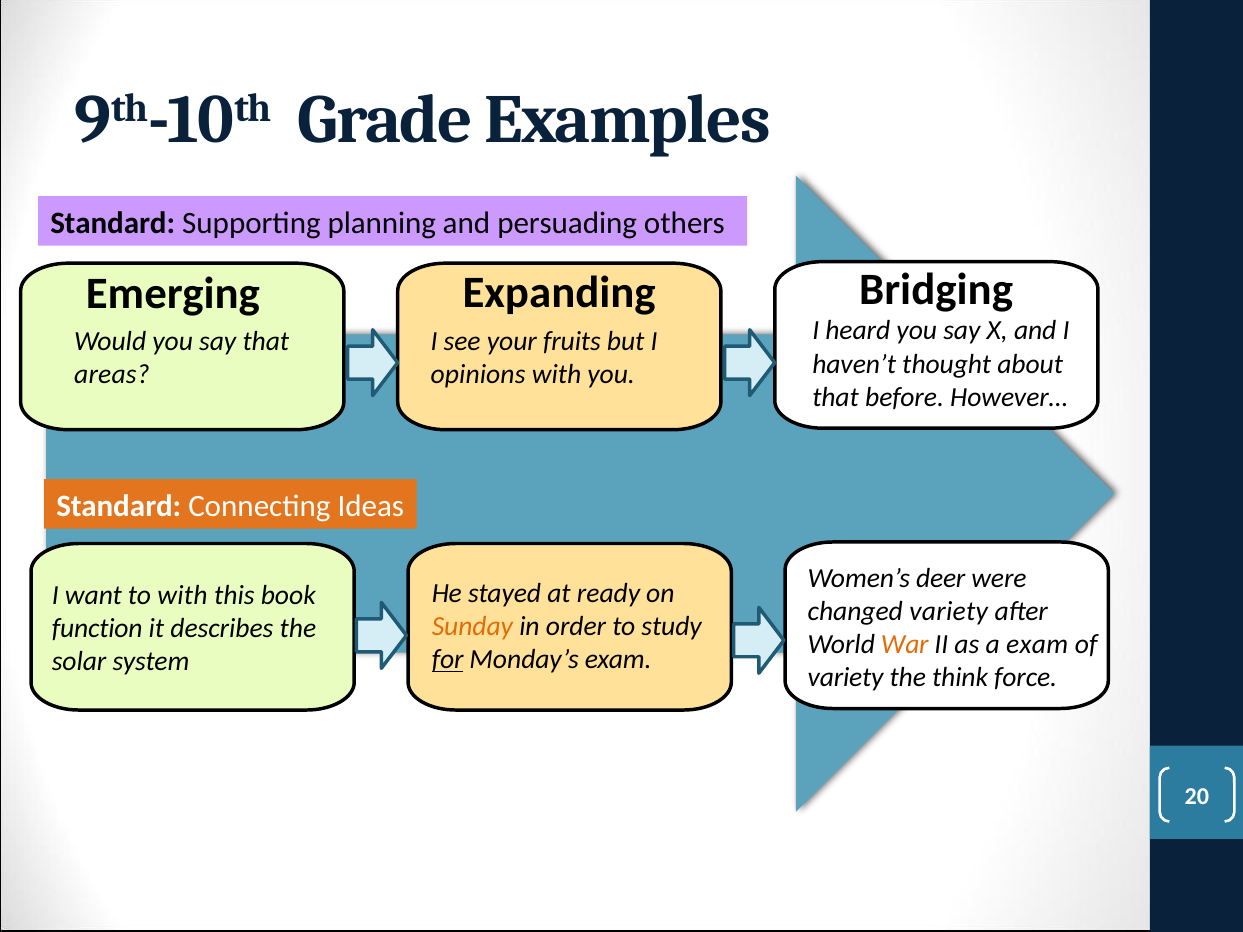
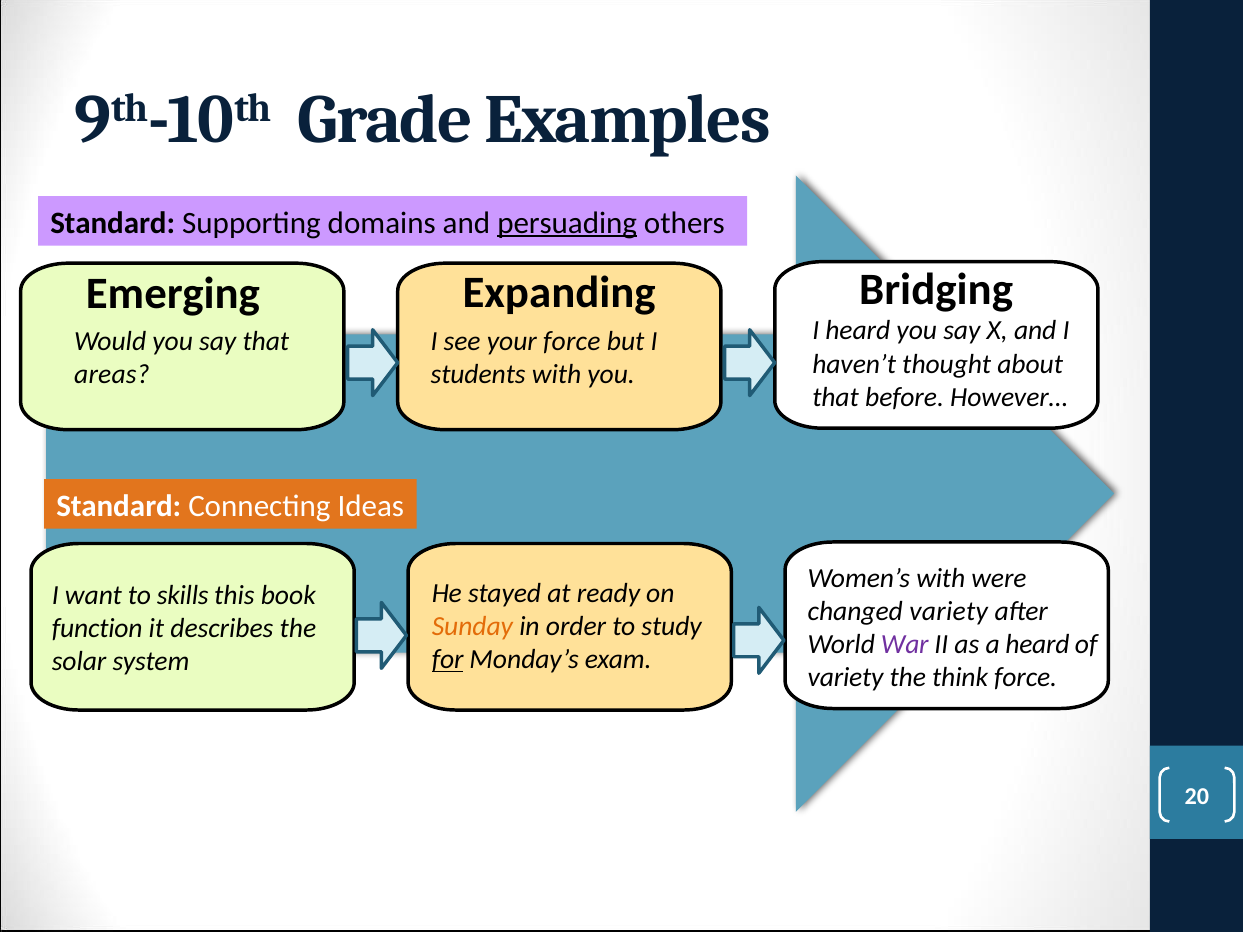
planning: planning -> domains (382, 223)
persuading underline: none -> present (567, 223)
your fruits: fruits -> force (572, 341)
opinions: opinions -> students (478, 375)
Women’s deer: deer -> with (941, 578)
to with: with -> skills (183, 595)
War colour: orange -> purple (905, 645)
a exam: exam -> heard (1037, 645)
